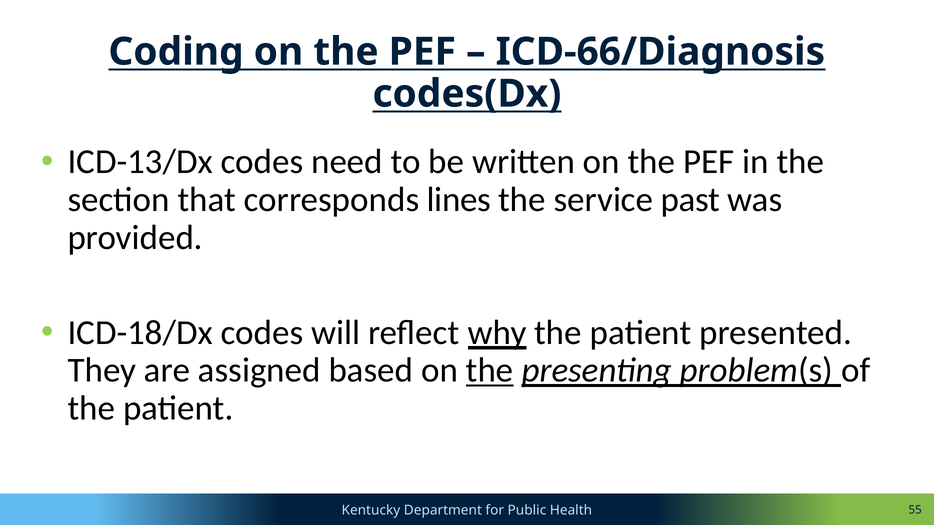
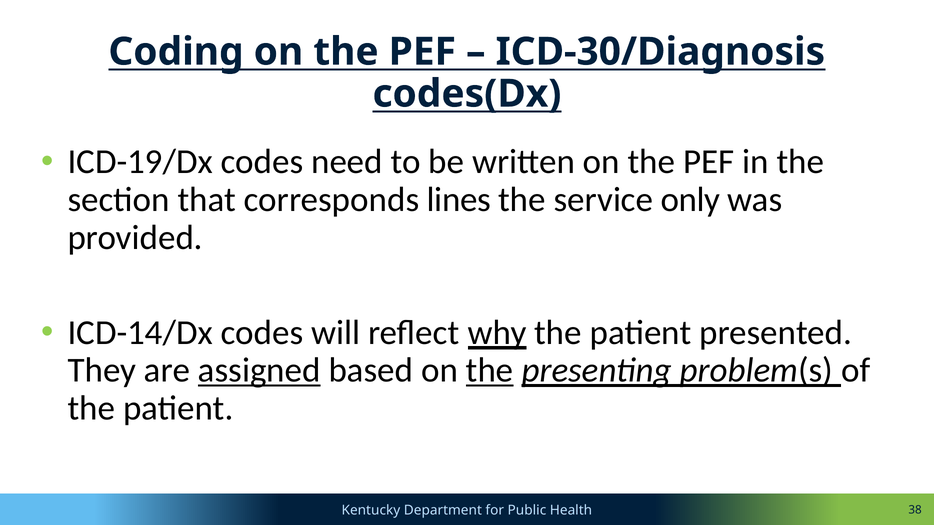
ICD-66/Diagnosis: ICD-66/Diagnosis -> ICD-30/Diagnosis (660, 52)
ICD-13/Dx: ICD-13/Dx -> ICD-19/Dx (140, 162)
past: past -> only (690, 200)
ICD-18/Dx: ICD-18/Dx -> ICD-14/Dx (140, 333)
assigned underline: none -> present (259, 371)
55: 55 -> 38 (915, 510)
